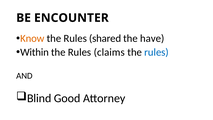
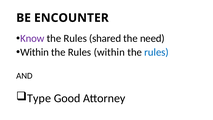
Know colour: orange -> purple (32, 38)
have: have -> need (152, 38)
Rules claims: claims -> within (109, 52)
Blind: Blind -> Type (39, 98)
